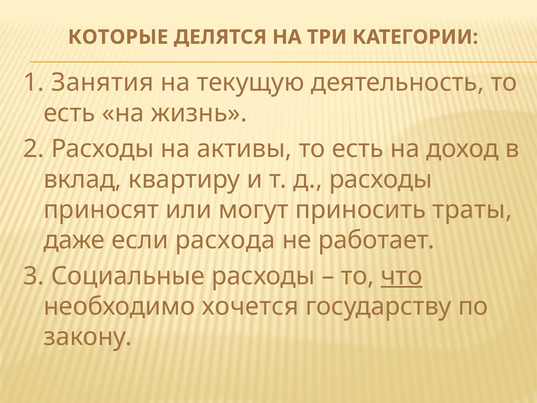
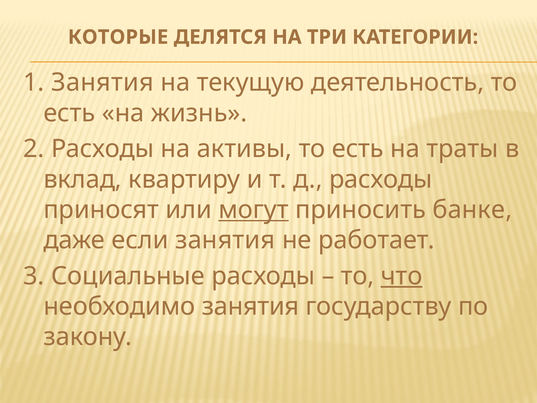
доход: доход -> траты (463, 149)
могут underline: none -> present (253, 210)
траты: траты -> банке (472, 210)
если расхода: расхода -> занятия (225, 240)
необходимо хочется: хочется -> занятия (250, 306)
